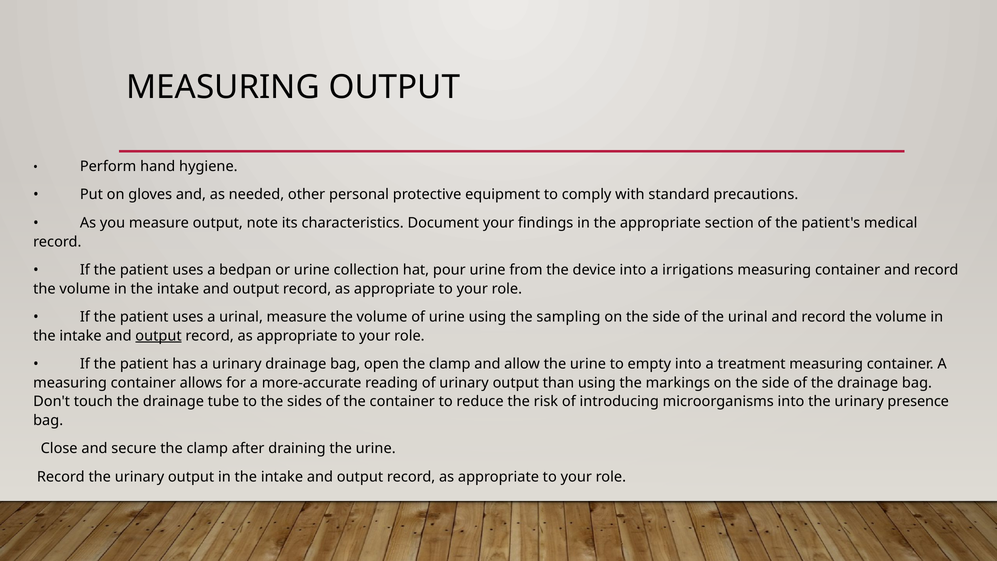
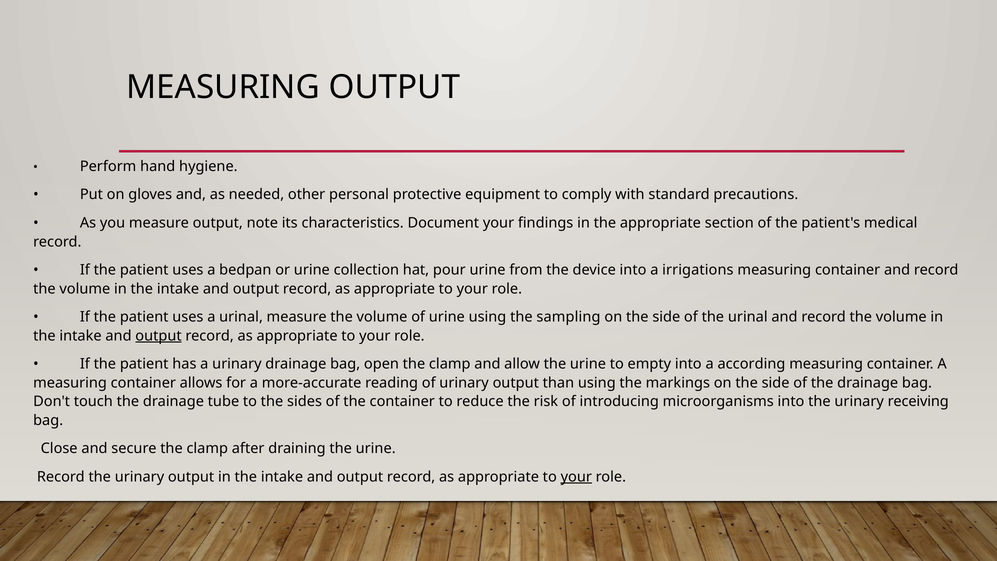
treatment: treatment -> according (751, 364)
presence: presence -> receiving (918, 402)
your underline: none -> present (576, 477)
